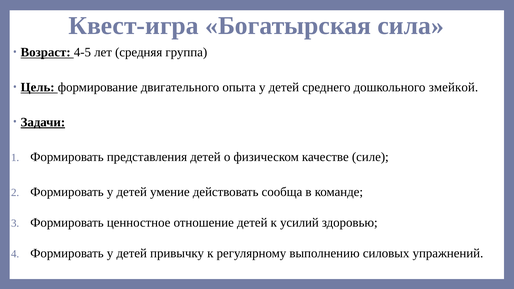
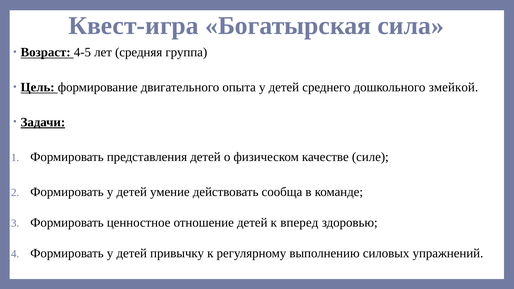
усилий: усилий -> вперед (299, 223)
